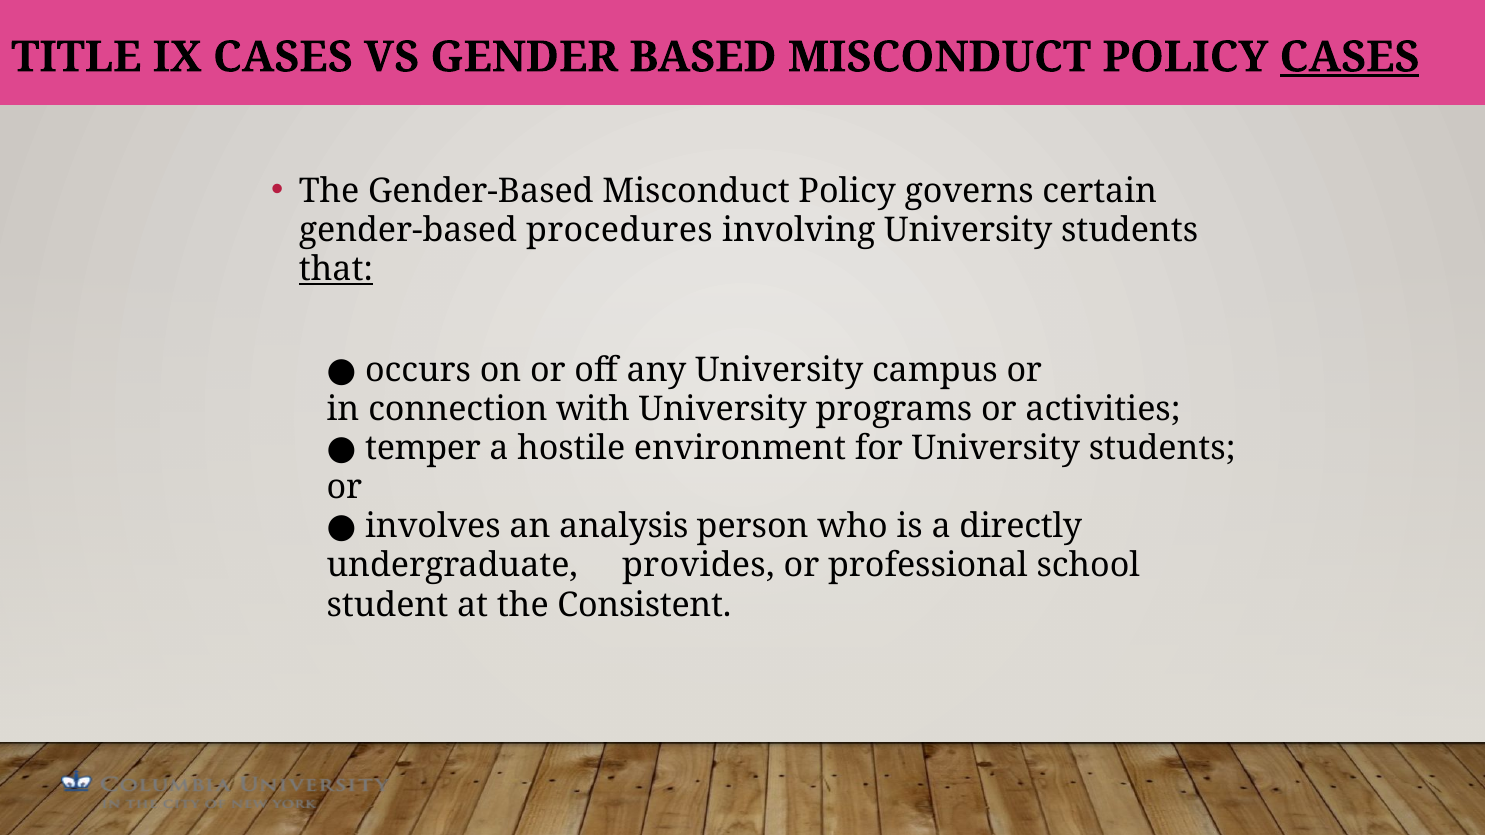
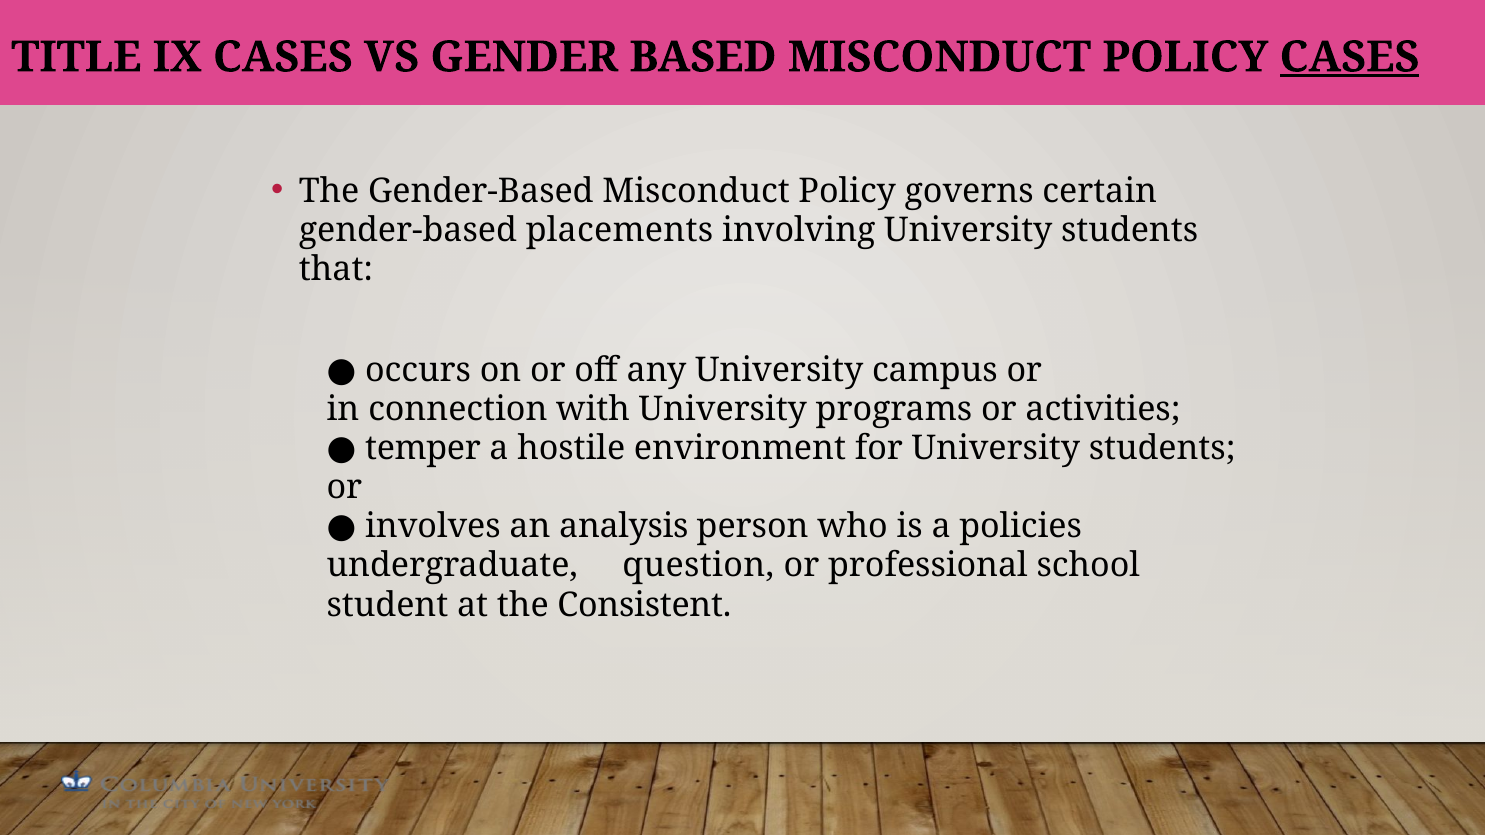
procedures: procedures -> placements (619, 230)
that underline: present -> none (336, 270)
directly: directly -> policies (1021, 527)
provides: provides -> question (698, 566)
